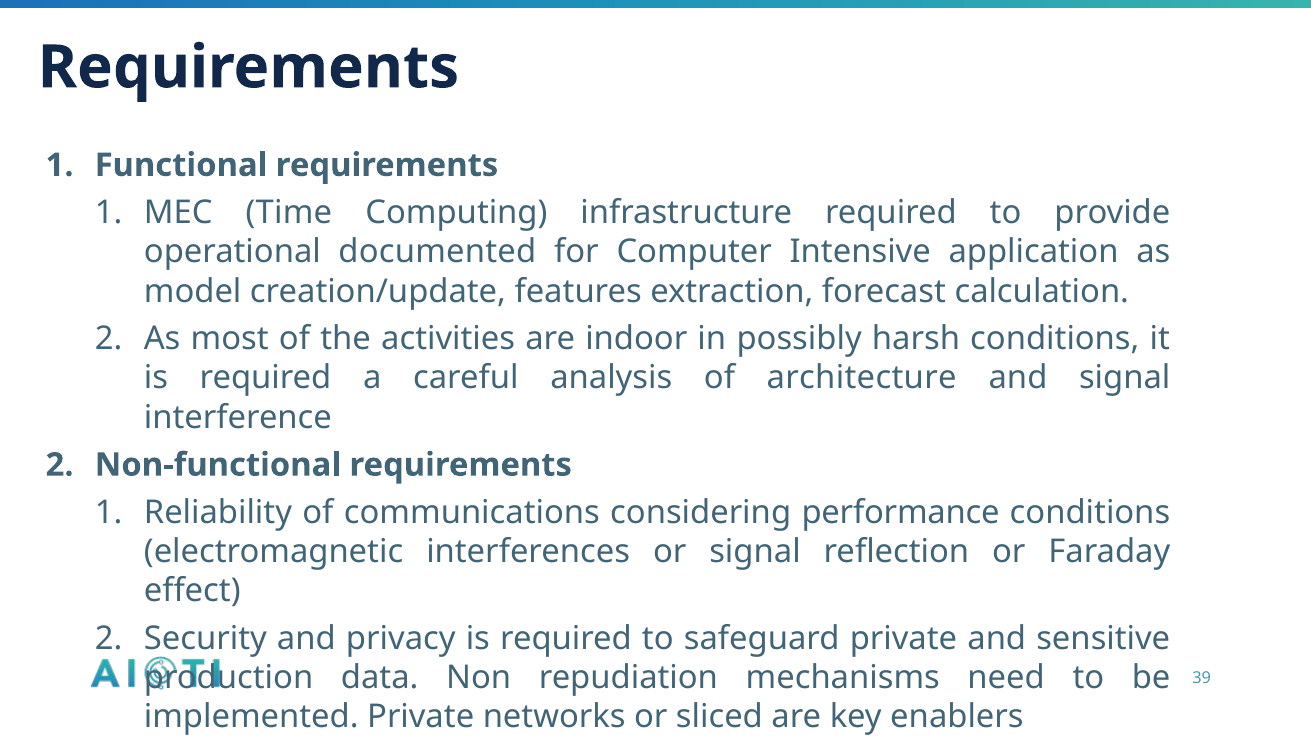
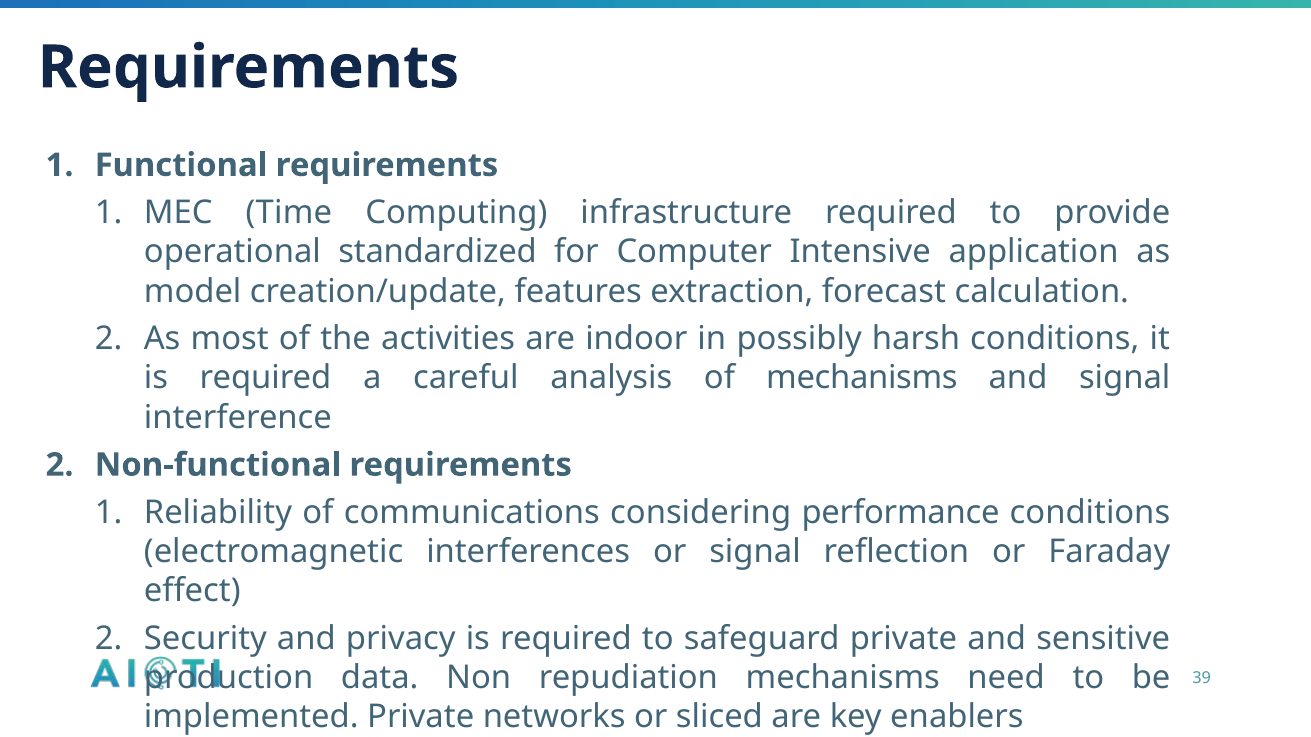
documented: documented -> standardized (438, 252)
of architecture: architecture -> mechanisms (862, 378)
